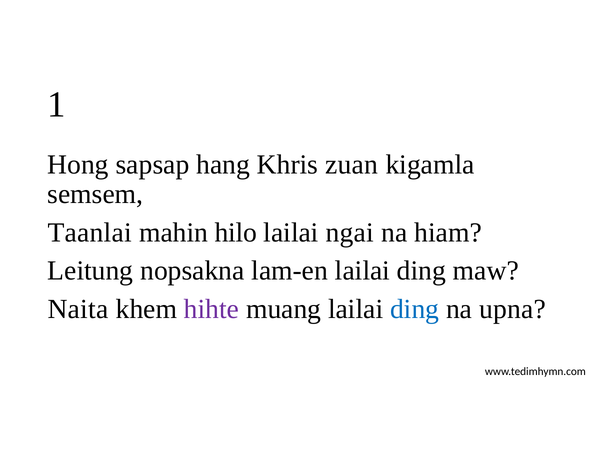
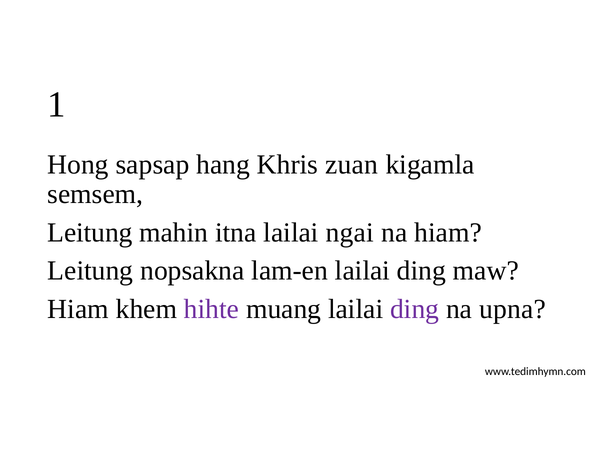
Taanlai: Taanlai -> Leitung (90, 233)
hilo: hilo -> itna (236, 233)
Naita: Naita -> Hiam (78, 309)
ding colour: blue -> purple (415, 309)
